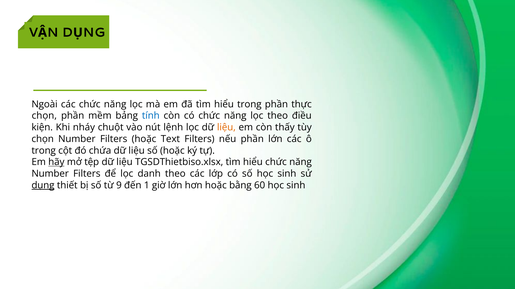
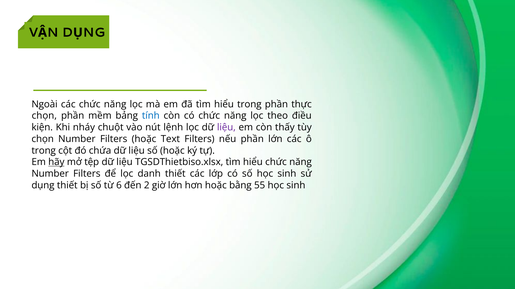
liệu colour: orange -> purple (226, 128)
danh theo: theo -> thiết (175, 174)
dụng underline: present -> none (43, 186)
9: 9 -> 6 (119, 186)
1: 1 -> 2 (147, 186)
60: 60 -> 55 (260, 186)
